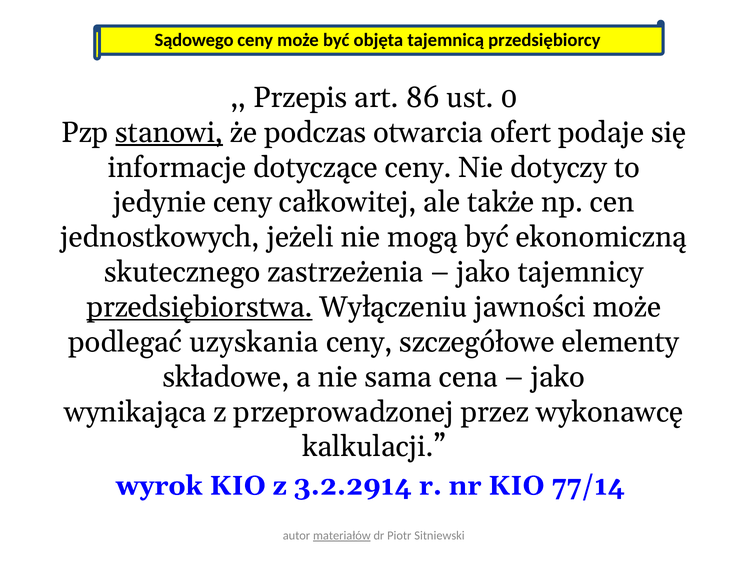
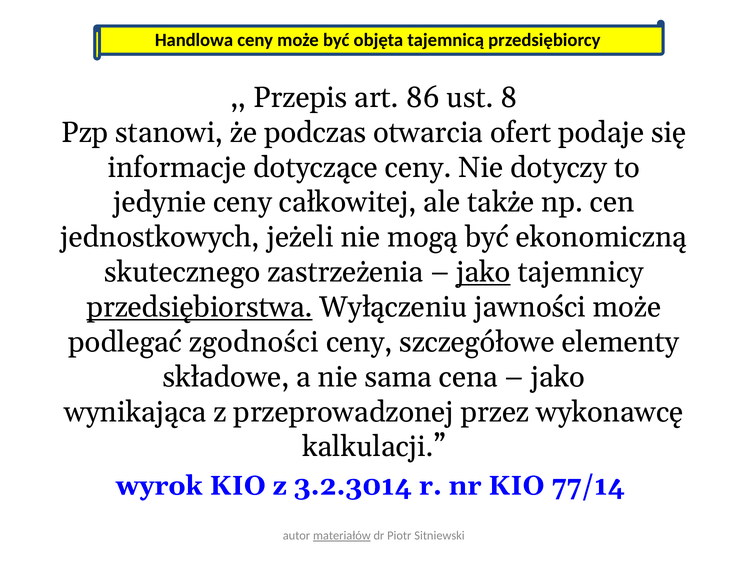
Sądowego: Sądowego -> Handlowa (194, 40)
0: 0 -> 8 (509, 98)
stanowi underline: present -> none (169, 132)
jako underline: none -> present (483, 272)
uzyskania: uzyskania -> zgodności (254, 342)
3.2.2914: 3.2.2914 -> 3.2.3014 (353, 486)
